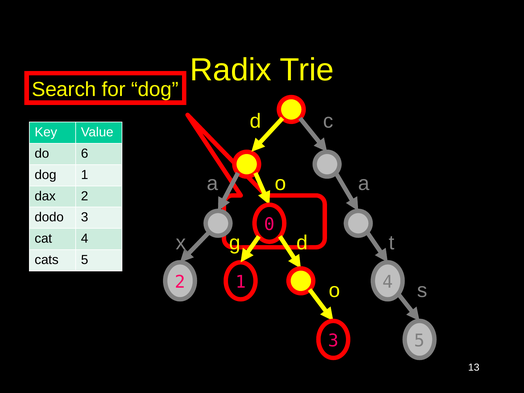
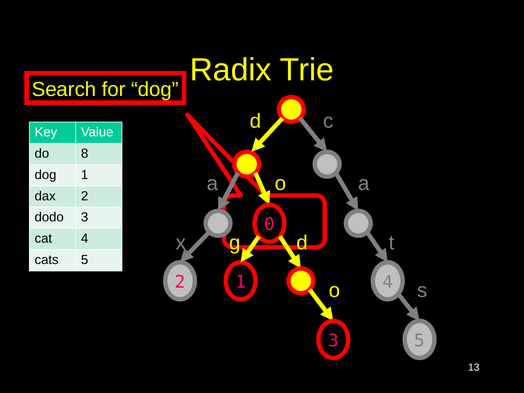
6: 6 -> 8 (85, 154)
